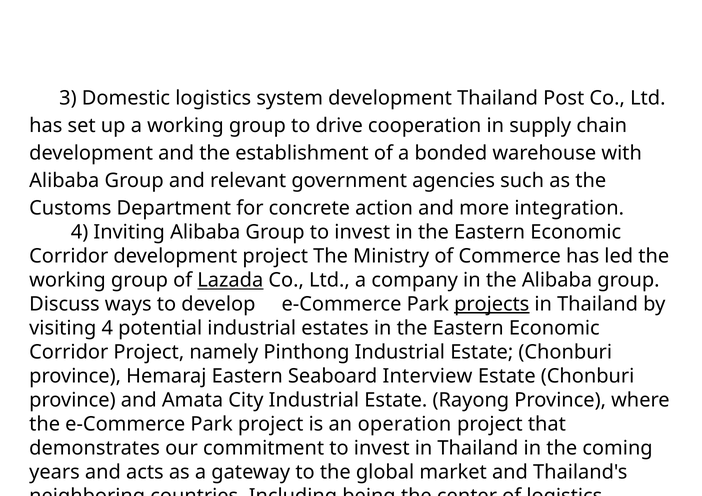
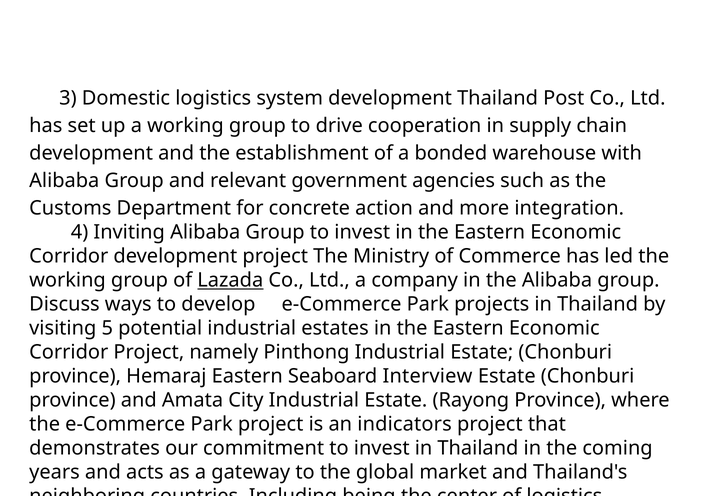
projects underline: present -> none (492, 305)
visiting 4: 4 -> 5 (107, 329)
operation: operation -> indicators (405, 425)
